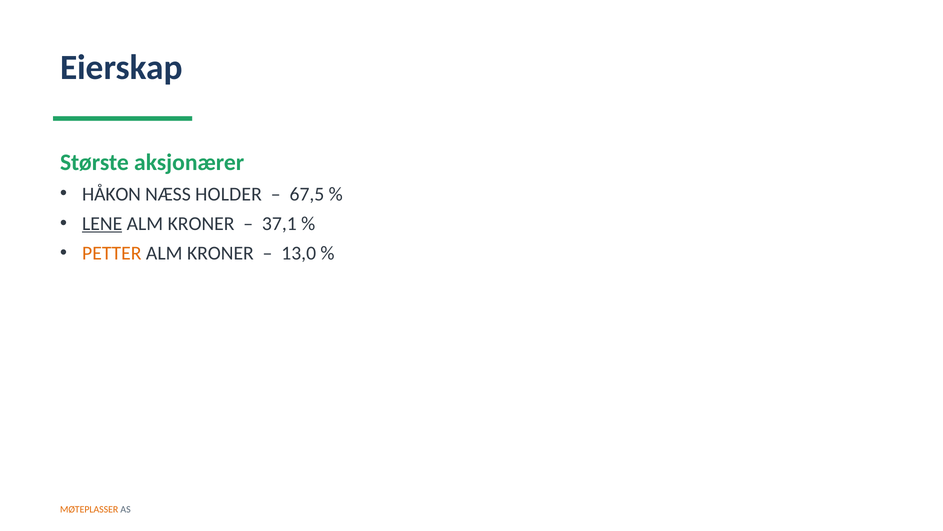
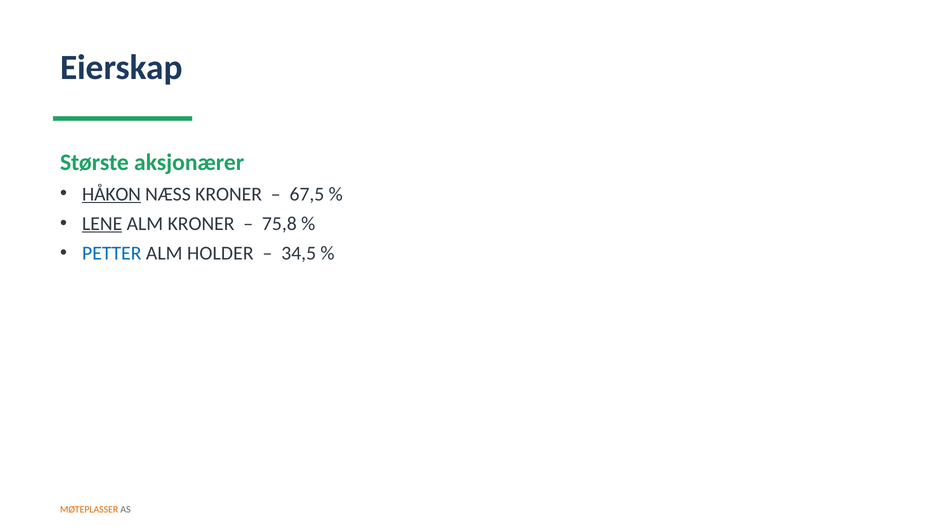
HÅKON underline: none -> present (112, 194)
NÆSS HOLDER: HOLDER -> KRONER (229, 194)
37,1: 37,1 -> 75,8 (279, 223)
PETTER colour: orange -> blue (112, 253)
KRONER: KRONER -> HOLDER (220, 253)
13,0: 13,0 -> 34,5 (299, 253)
